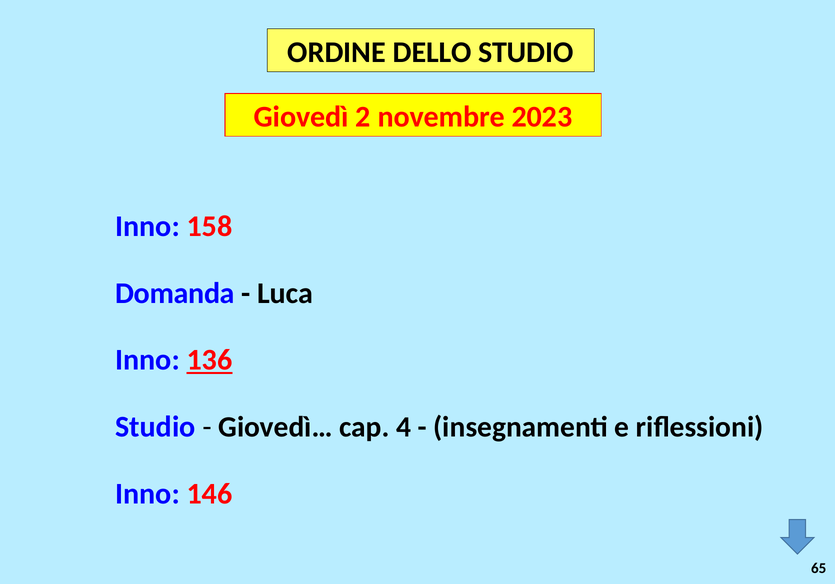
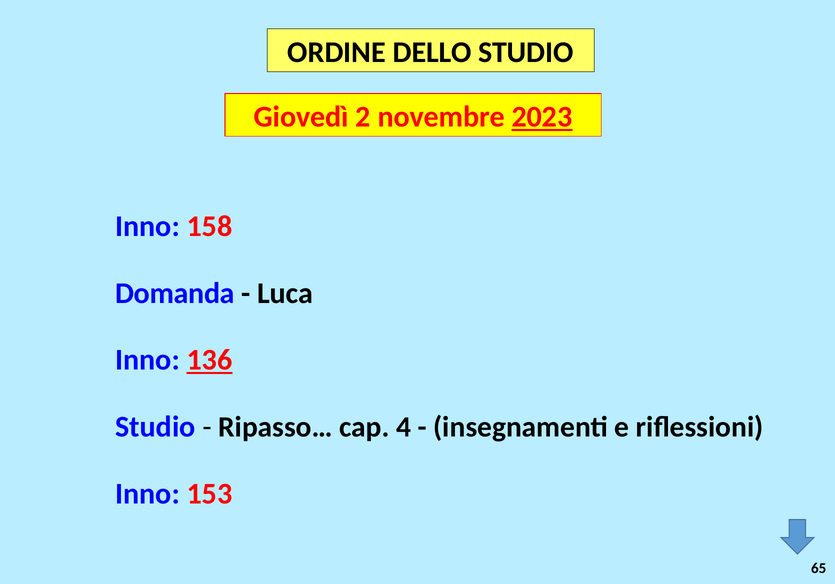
2023 underline: none -> present (542, 117)
Giovedì…: Giovedì… -> Ripasso… (275, 427)
146: 146 -> 153 (210, 494)
